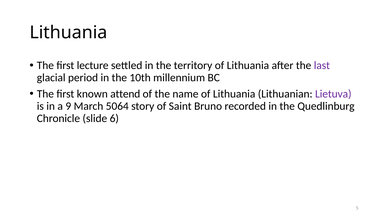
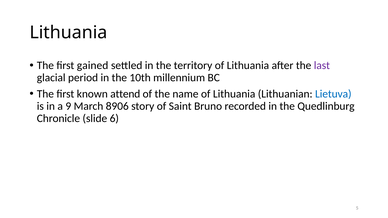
lecture: lecture -> gained (93, 66)
Lietuva colour: purple -> blue (333, 94)
5064: 5064 -> 8906 (117, 106)
